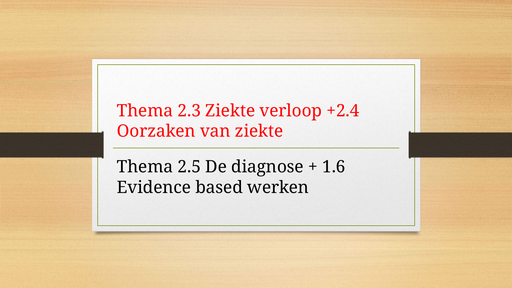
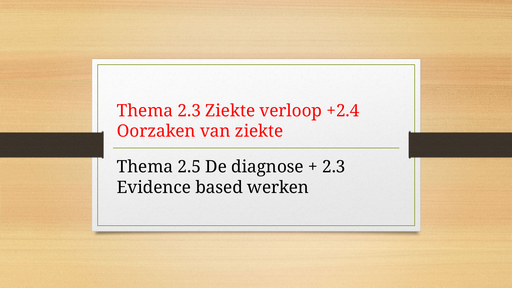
1.6: 1.6 -> 2.3 (334, 167)
